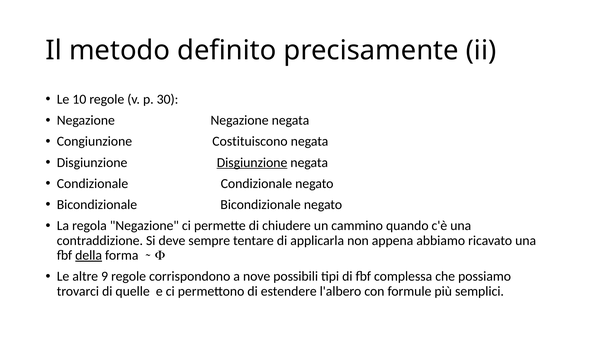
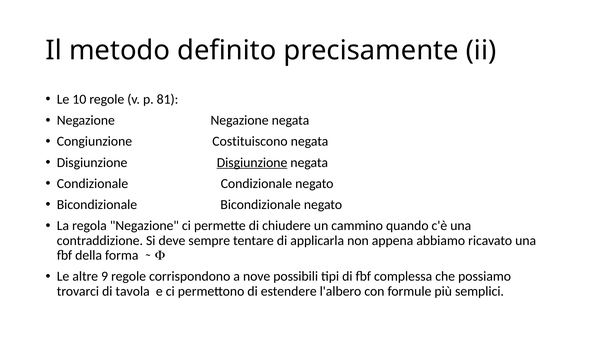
30: 30 -> 81 (168, 99)
della underline: present -> none (89, 255)
quelle: quelle -> tavola (133, 291)
